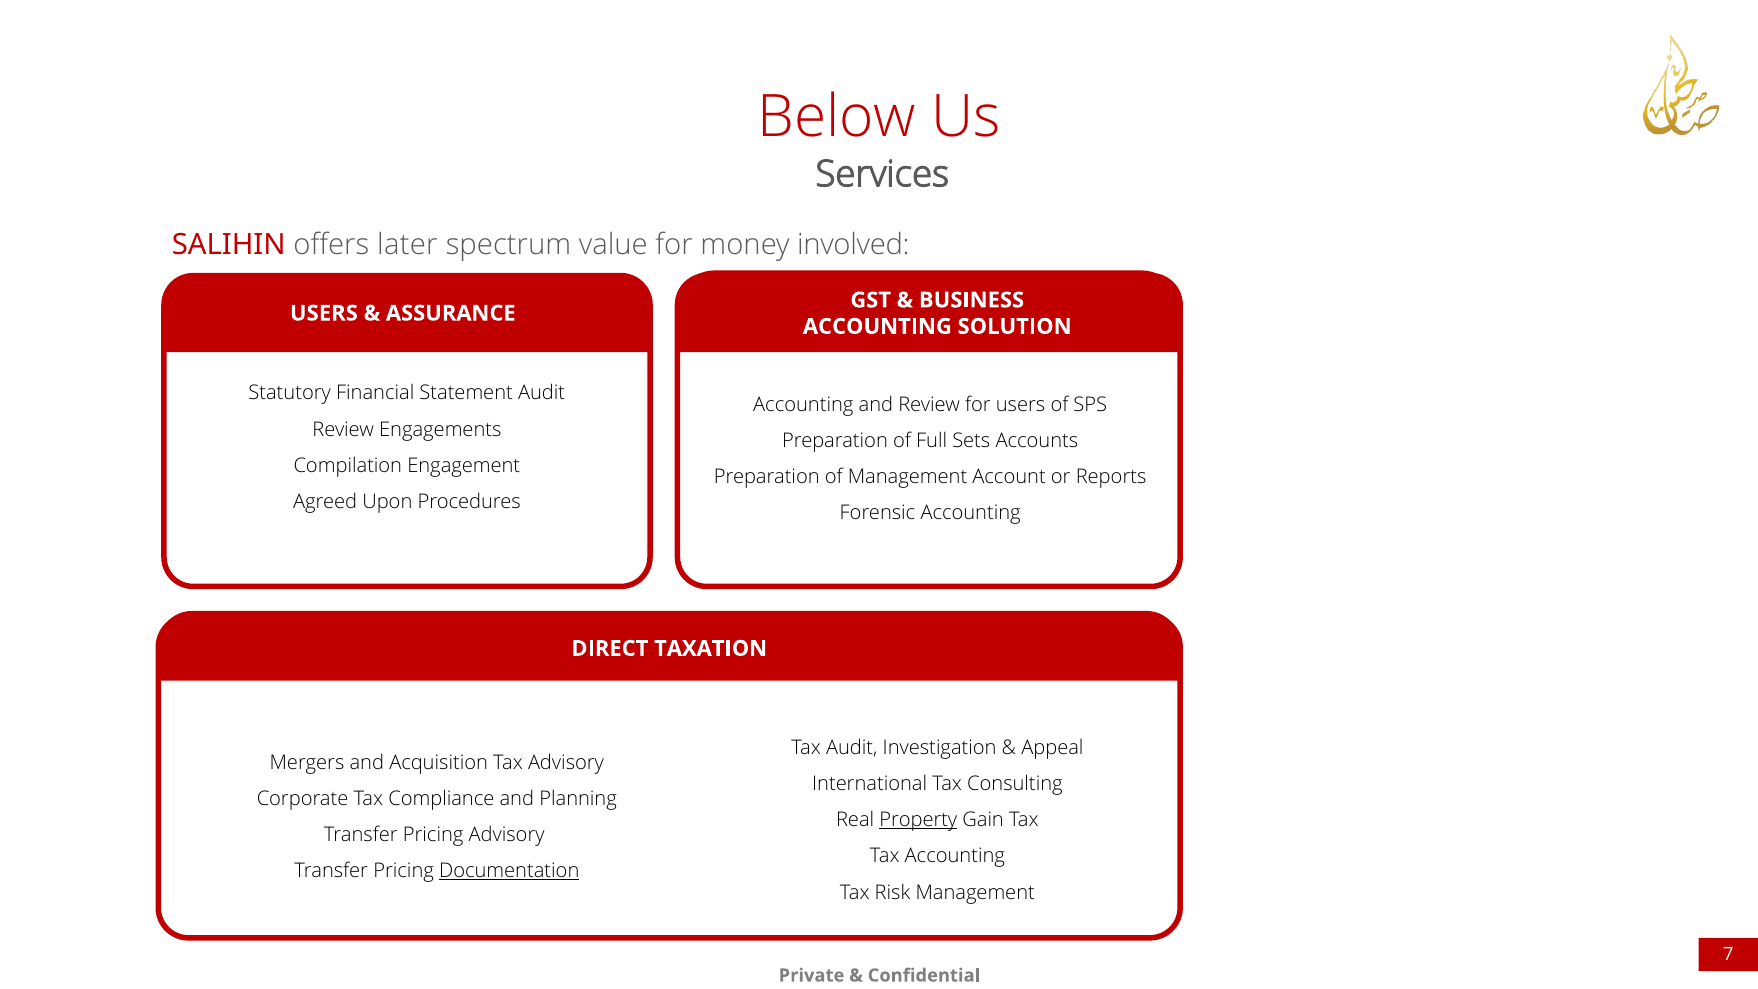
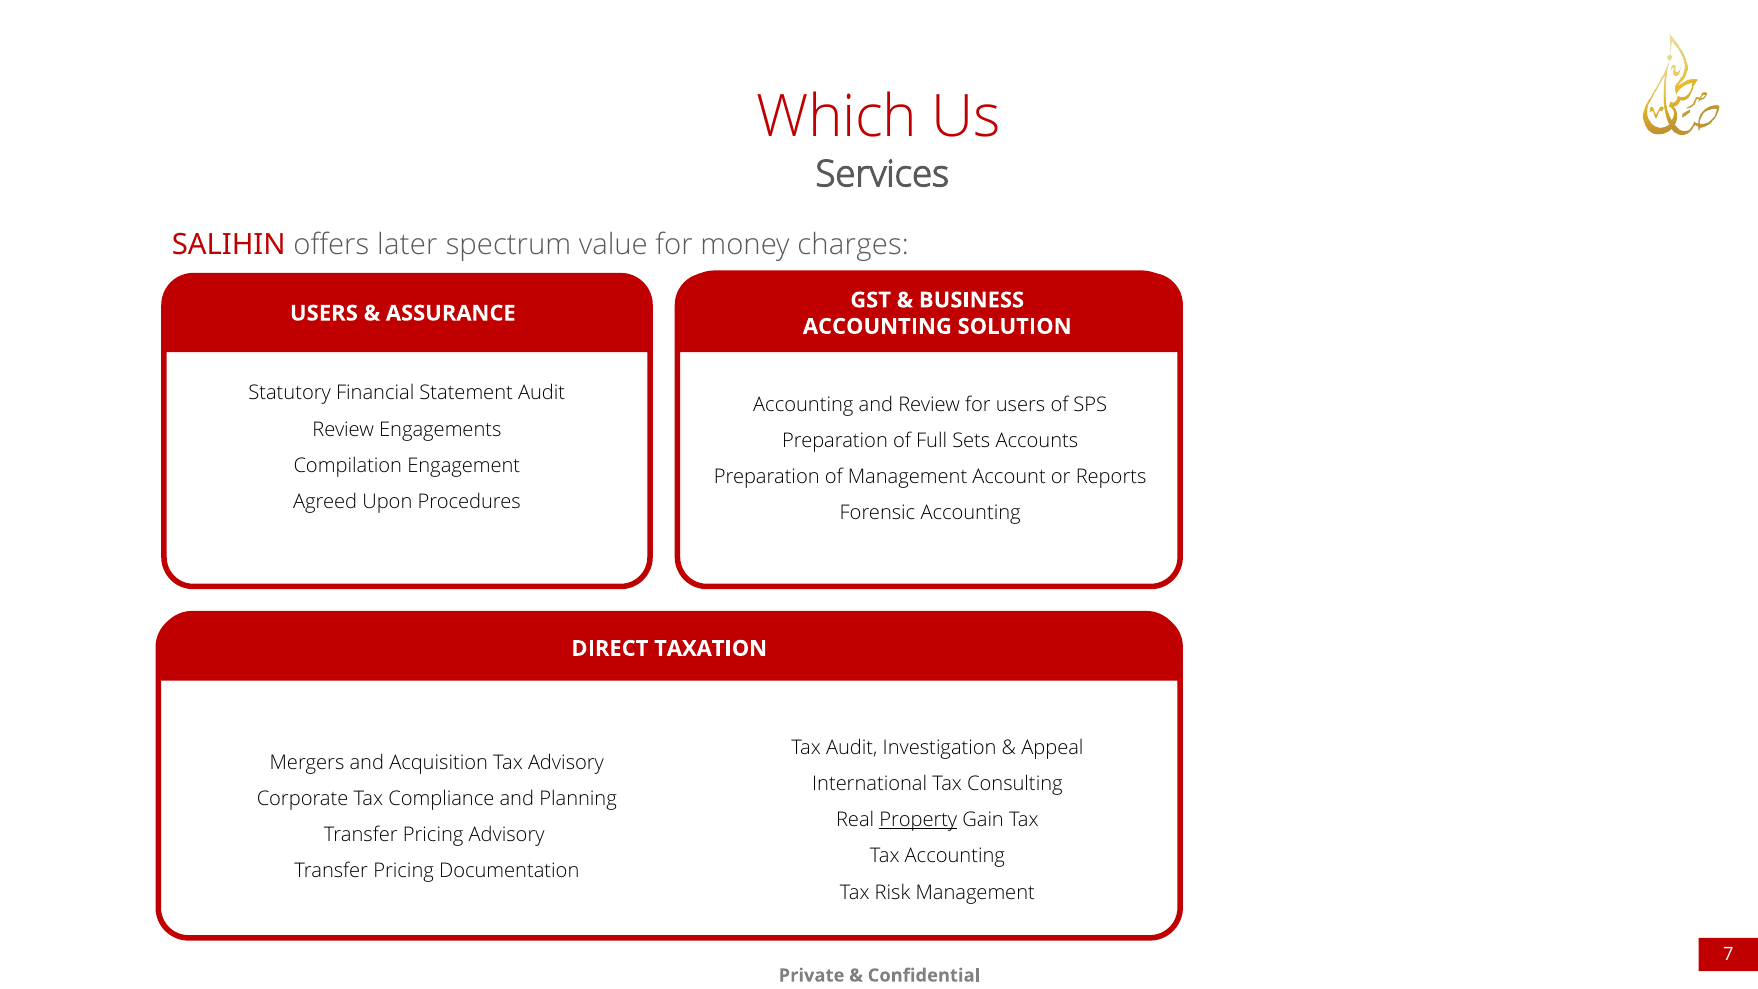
Below: Below -> Which (837, 117)
involved: involved -> charges (853, 245)
Documentation underline: present -> none (509, 871)
